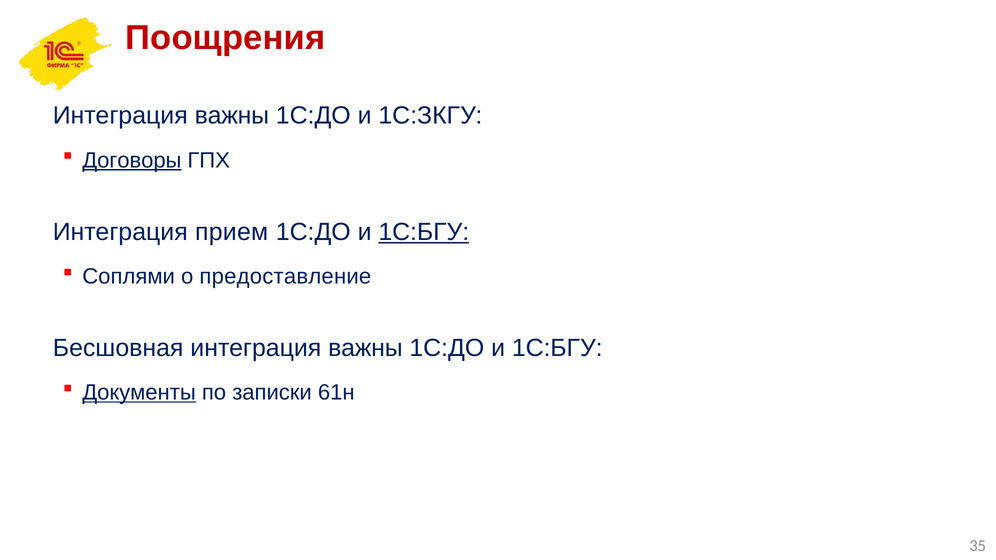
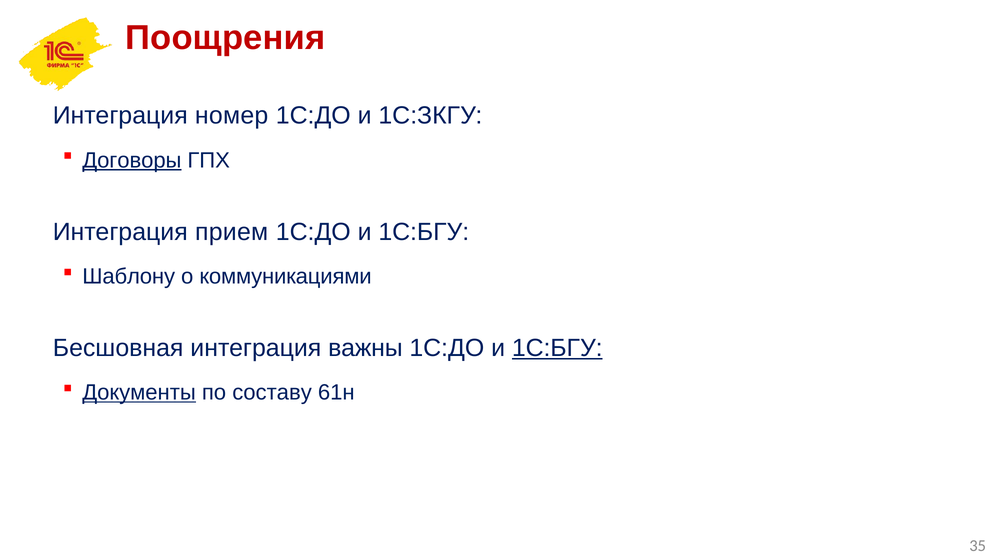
важны: важны -> номер (232, 116)
1С:БГУ underline: present -> none (424, 232)
Соплями: Соплями -> Шаблону (129, 277)
предоставление: предоставление -> коммуникациями (286, 277)
1С:БГУ underline: none -> present (557, 348)
записки: записки -> составу (272, 393)
